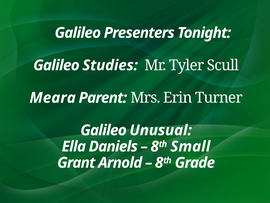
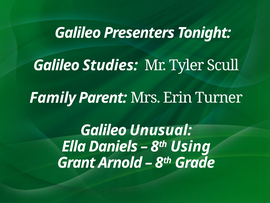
Meara: Meara -> Family (53, 98)
Small: Small -> Using (190, 146)
